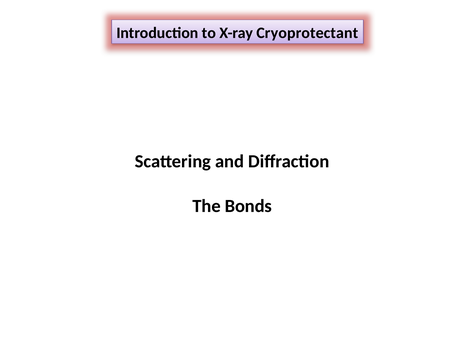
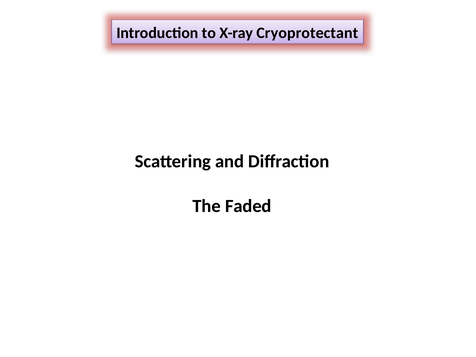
Bonds: Bonds -> Faded (248, 206)
